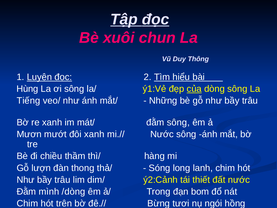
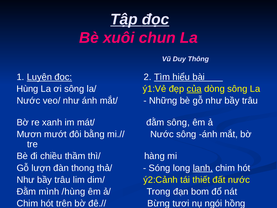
Tiếng: Tiếng -> Nước (28, 101)
đôi xanh: xanh -> bằng (94, 134)
lanh underline: none -> present (203, 168)
/dòng: /dòng -> /hùng (73, 191)
